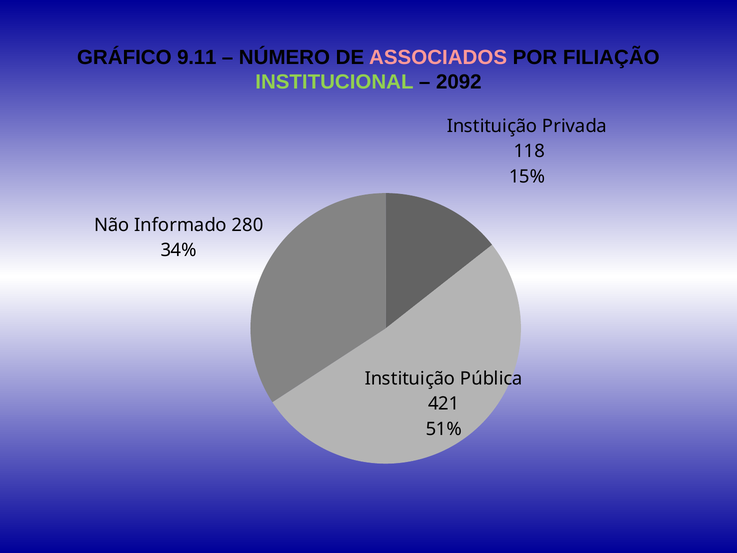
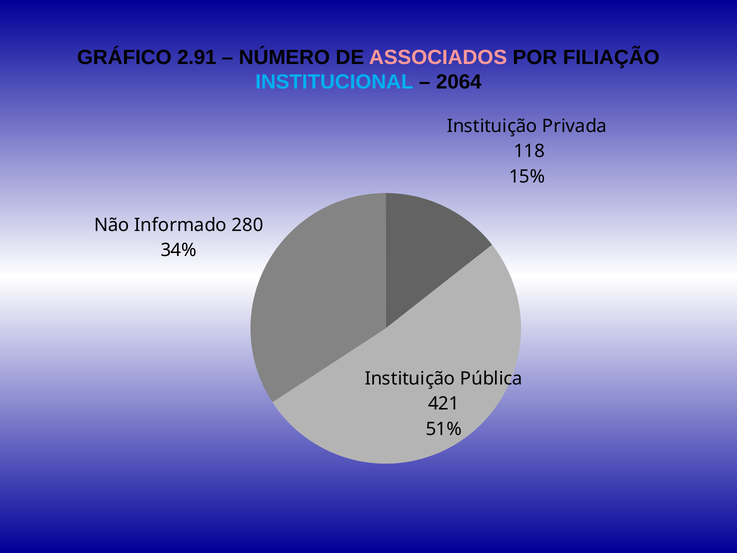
9.11: 9.11 -> 2.91 (197, 57)
INSTITUCIONAL colour: light green -> light blue (334, 82)
2092: 2092 -> 2064 (459, 82)
